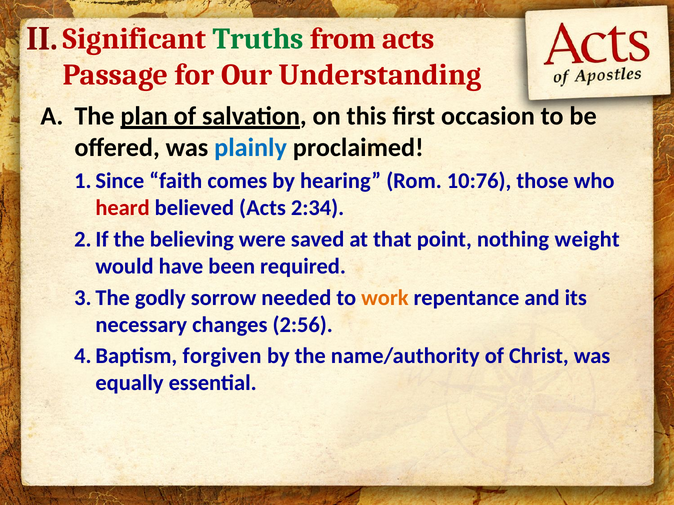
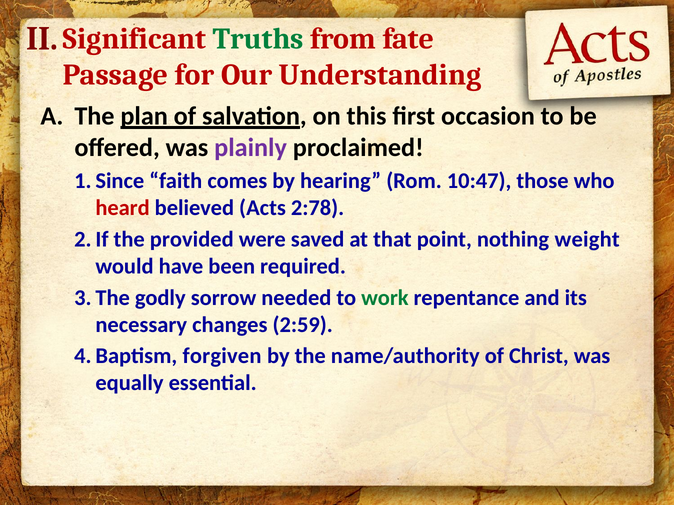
from acts: acts -> fate (408, 39)
plainly colour: blue -> purple (251, 148)
10:76: 10:76 -> 10:47 (479, 181)
2:34: 2:34 -> 2:78 (318, 208)
believing: believing -> provided (192, 240)
work colour: orange -> green (385, 298)
2:56: 2:56 -> 2:59 (303, 325)
